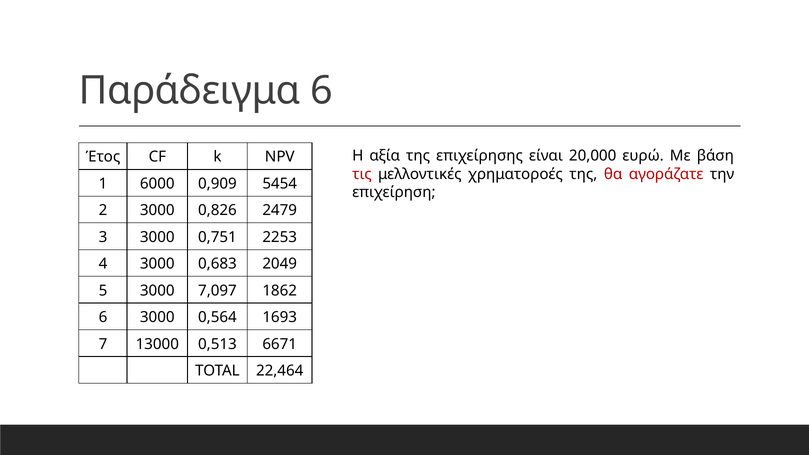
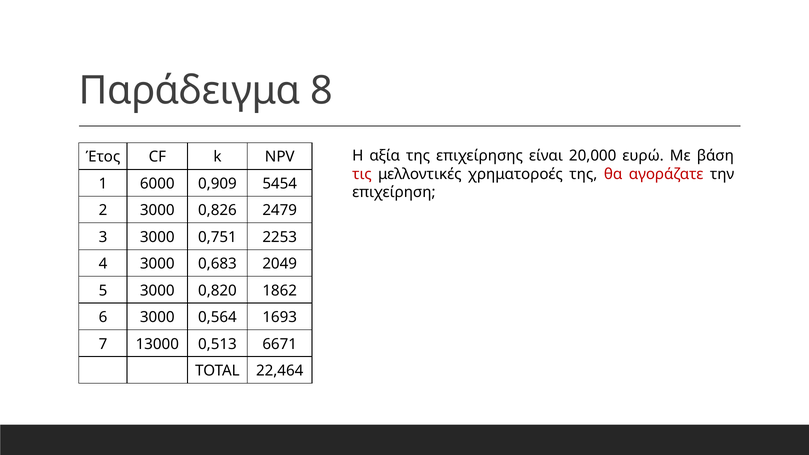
Παράδειγμα 6: 6 -> 8 (321, 91)
7,097: 7,097 -> 0,820 (217, 291)
